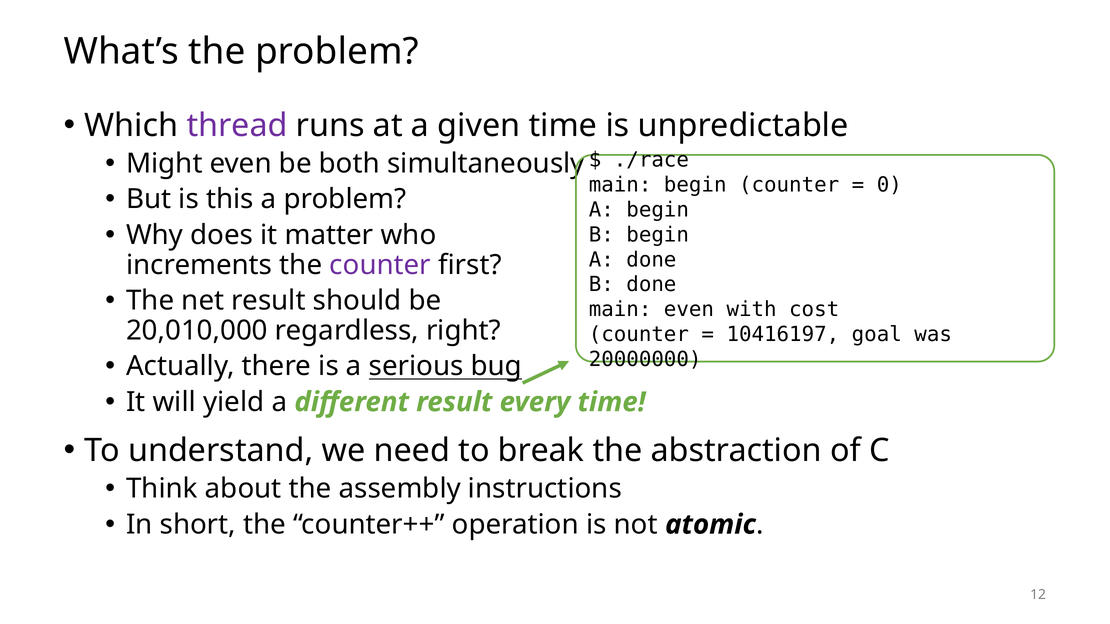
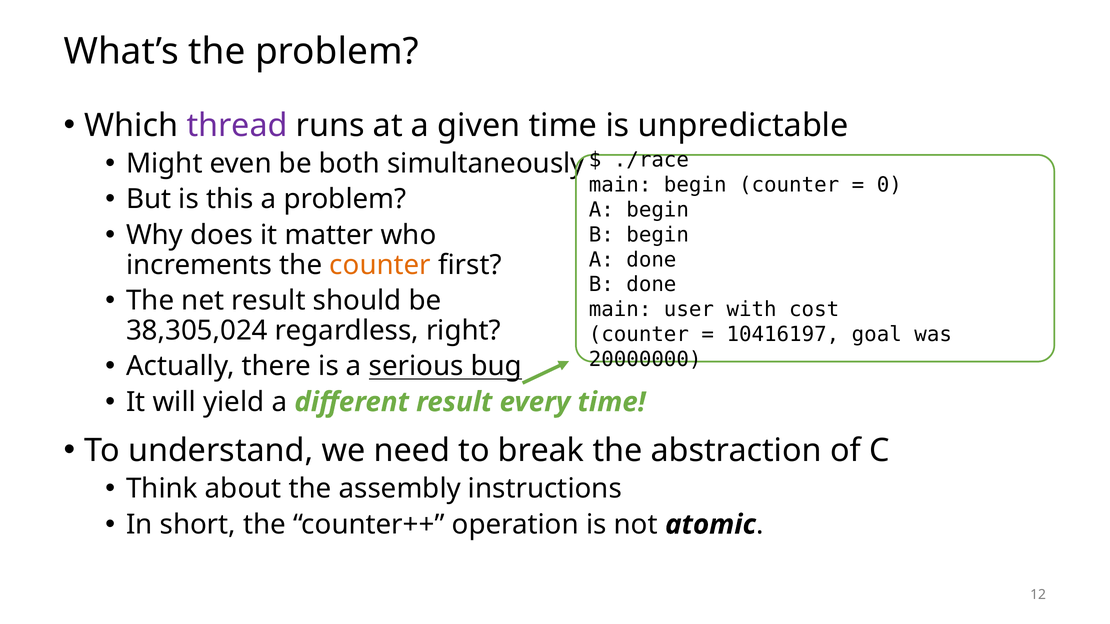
counter colour: purple -> orange (380, 265)
main even: even -> user (689, 310)
20,010,000: 20,010,000 -> 38,305,024 (197, 331)
